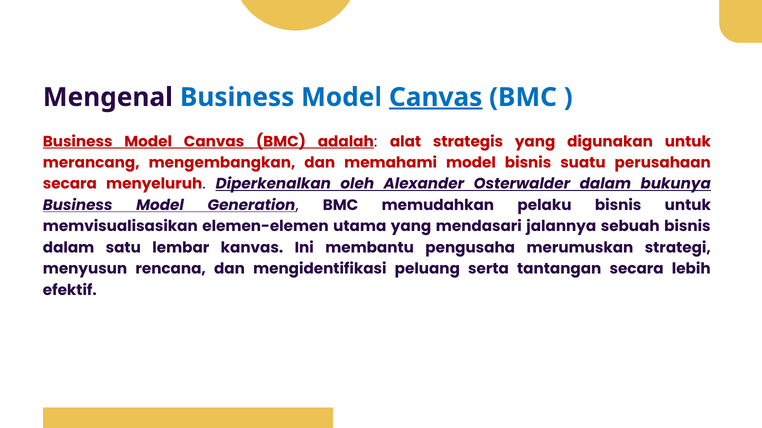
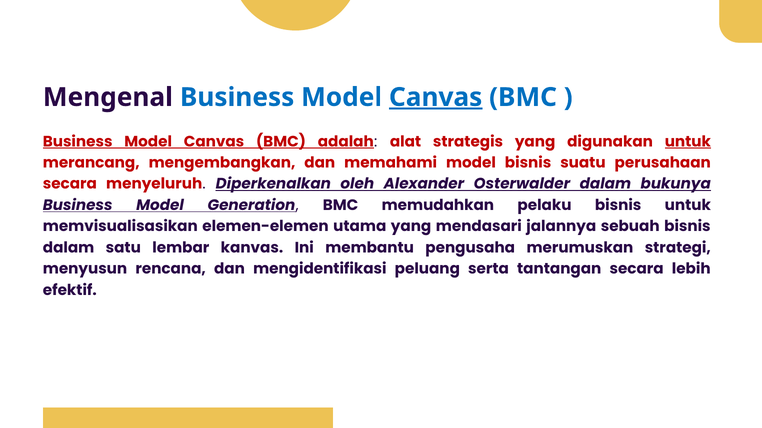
untuk underline: none -> present (688, 142)
